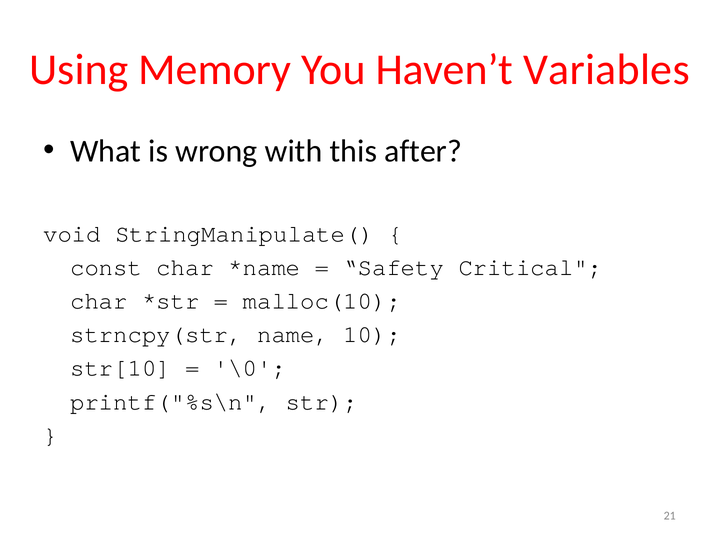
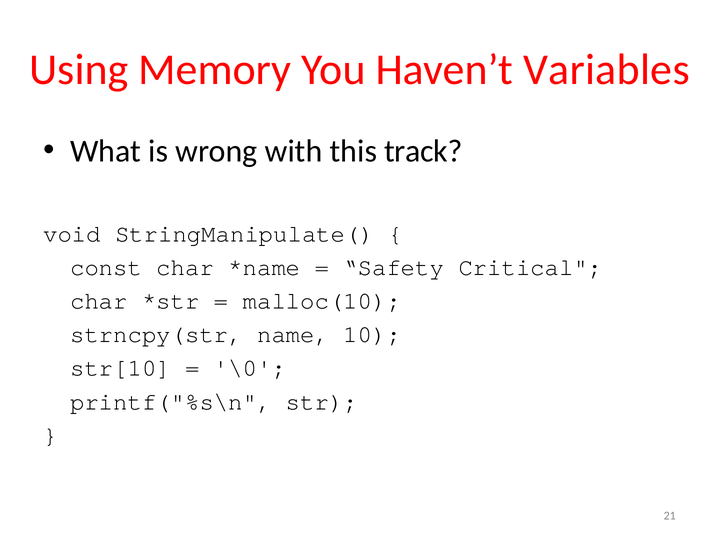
after: after -> track (423, 151)
